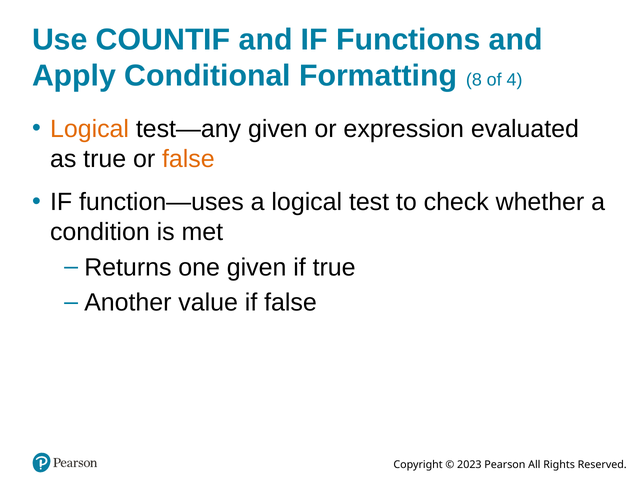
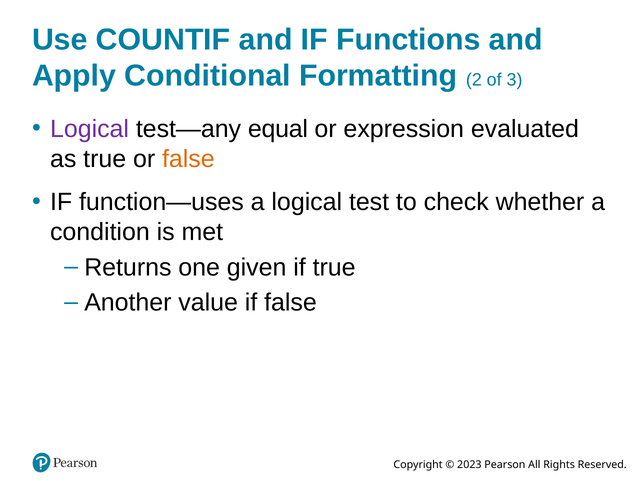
8: 8 -> 2 (474, 80)
4: 4 -> 3 (515, 80)
Logical colour: orange -> purple (90, 129)
test—any given: given -> equal (278, 129)
